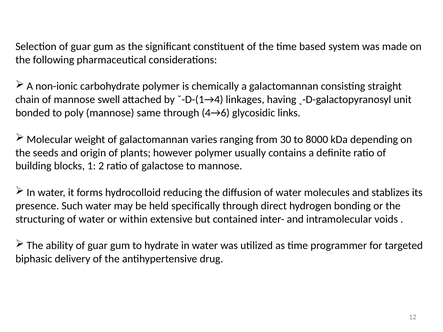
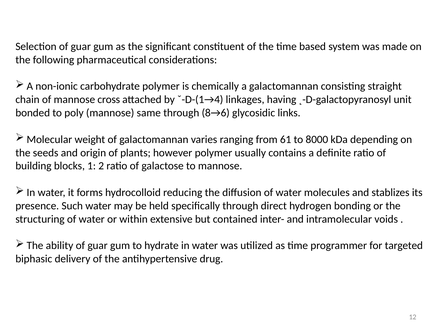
swell: swell -> cross (109, 100)
4→6: 4→6 -> 8→6 (216, 113)
30: 30 -> 61 (286, 140)
